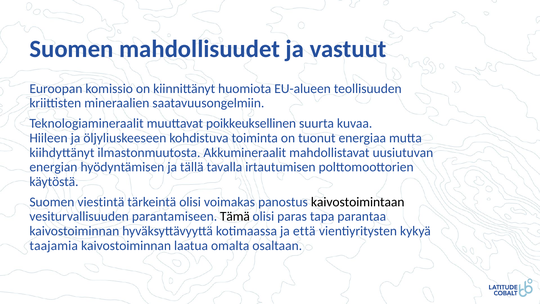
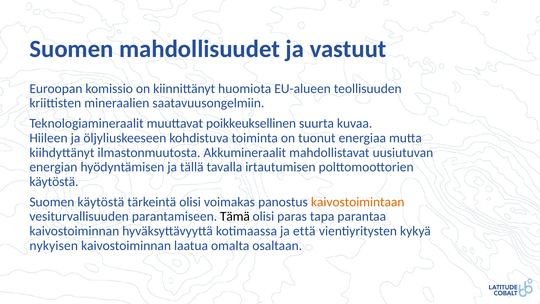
Suomen viestintä: viestintä -> käytöstä (101, 202)
kaivostoimintaan colour: black -> orange (358, 202)
taajamia: taajamia -> nykyisen (54, 245)
